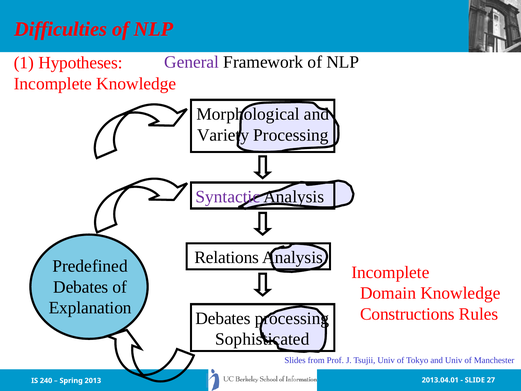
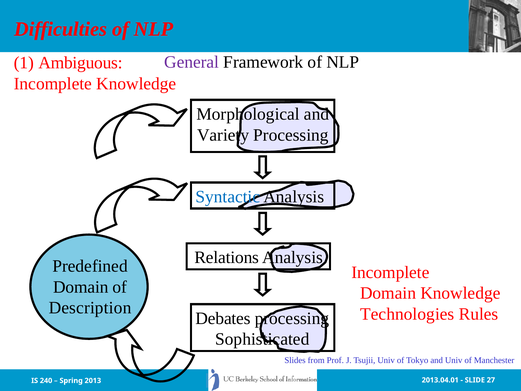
Hypotheses: Hypotheses -> Ambiguous (80, 63)
Syntactic colour: purple -> blue (228, 197)
Debates: Debates -> Domain (81, 287)
Explanation: Explanation -> Description (90, 308)
Constructions: Constructions -> Technologies (407, 314)
